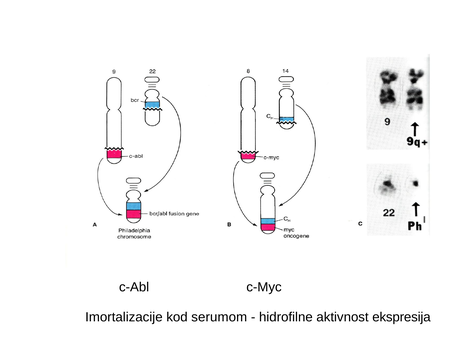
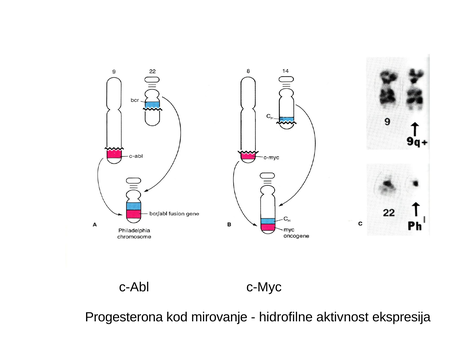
Imortalizacije: Imortalizacije -> Progesterona (124, 317)
serumom: serumom -> mirovanje (219, 317)
